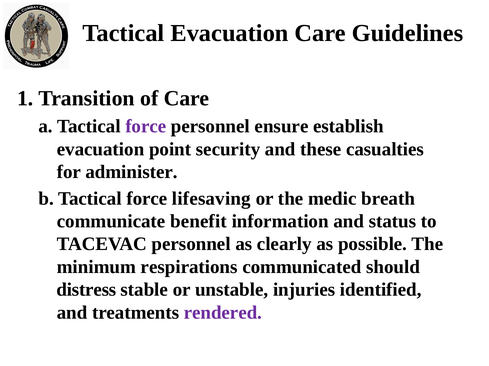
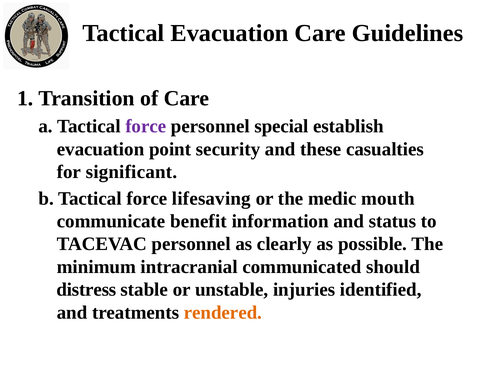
ensure: ensure -> special (282, 127)
administer: administer -> significant (131, 172)
breath: breath -> mouth (388, 199)
respirations: respirations -> intracranial (189, 267)
rendered colour: purple -> orange (223, 313)
